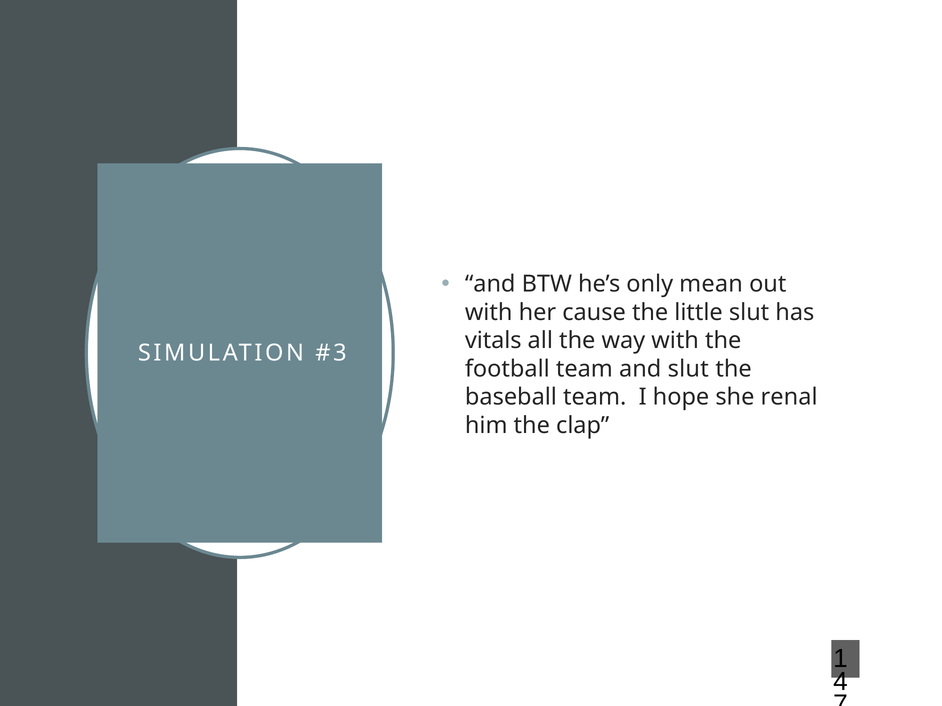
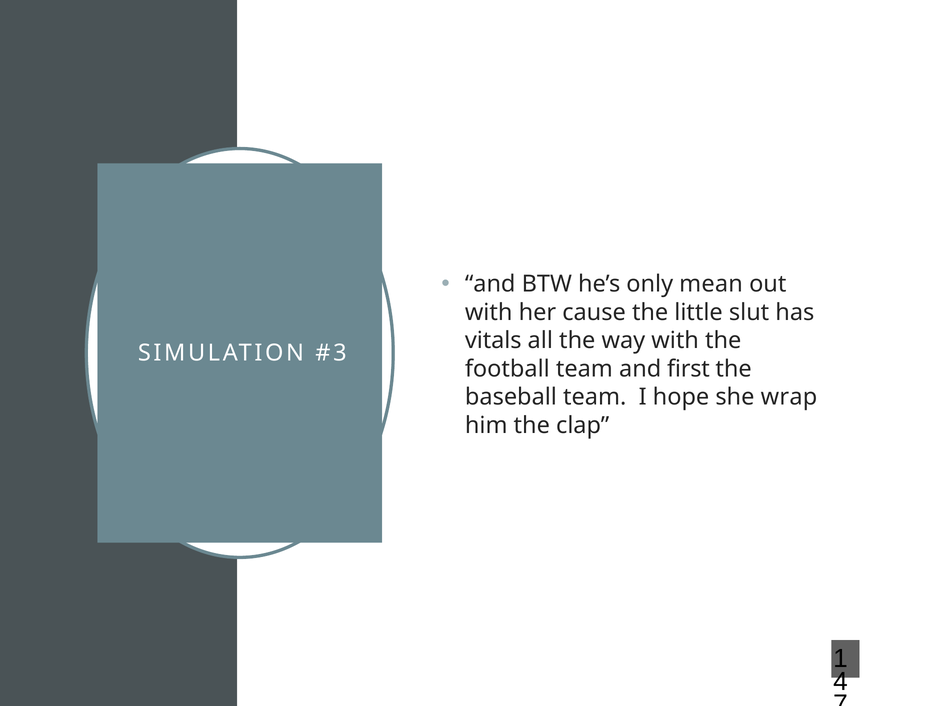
and slut: slut -> first (688, 369)
renal: renal -> wrap (789, 397)
